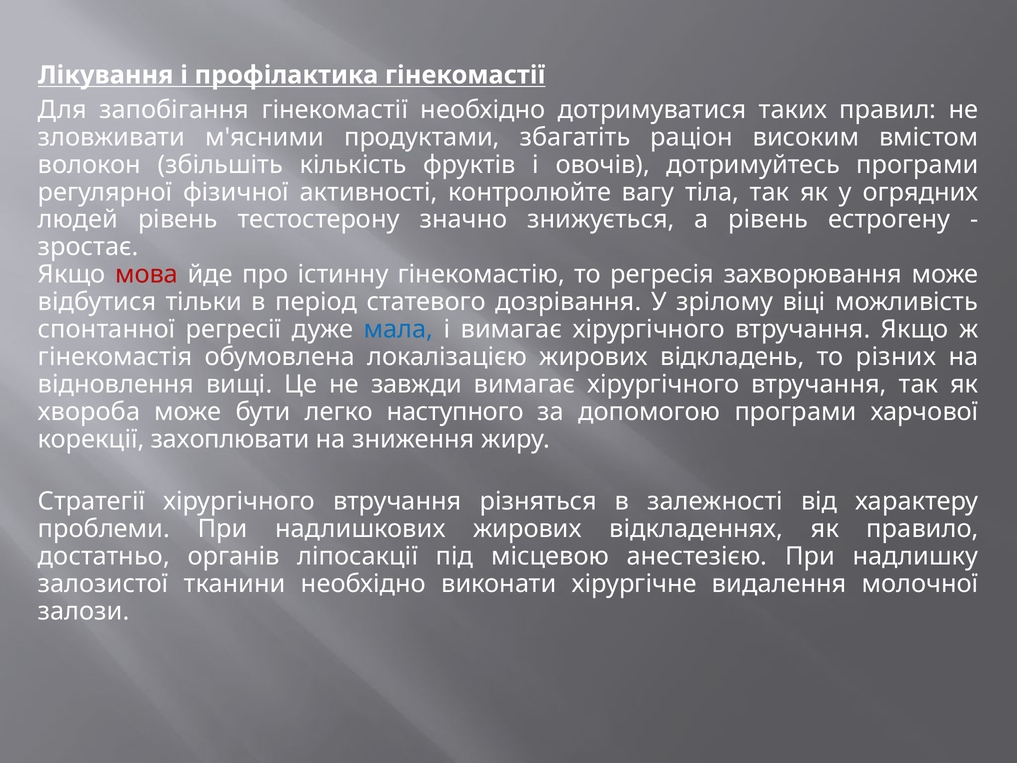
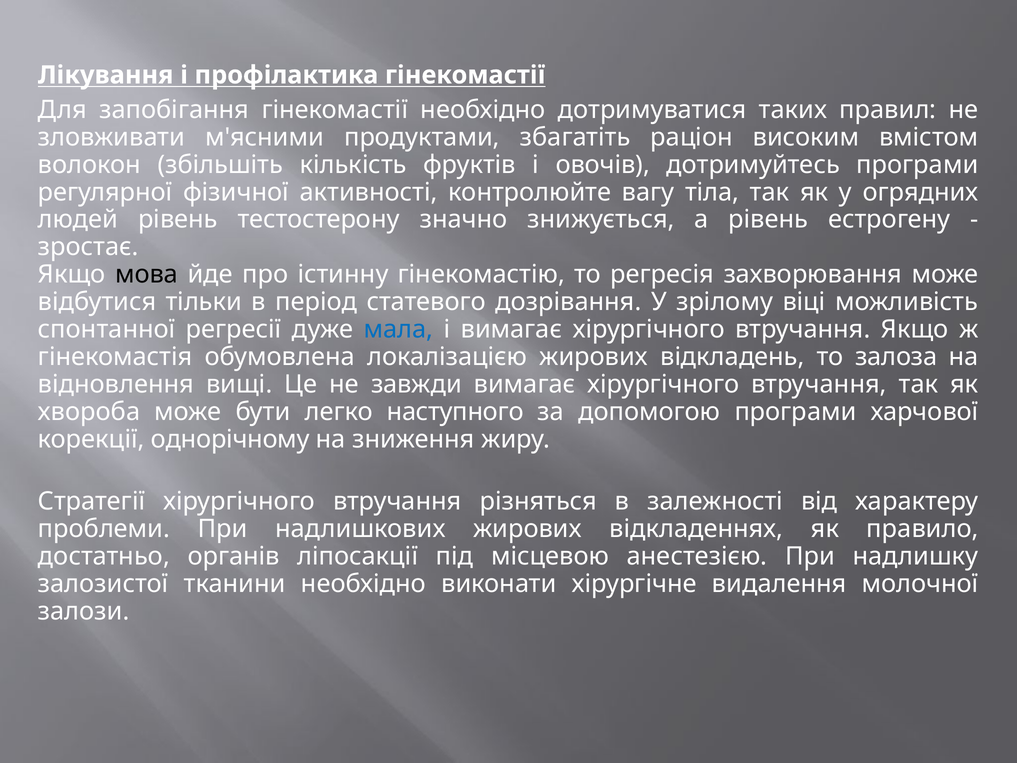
мова colour: red -> black (147, 274)
різних: різних -> залоза (896, 357)
захоплювати: захоплювати -> однорічному (230, 439)
